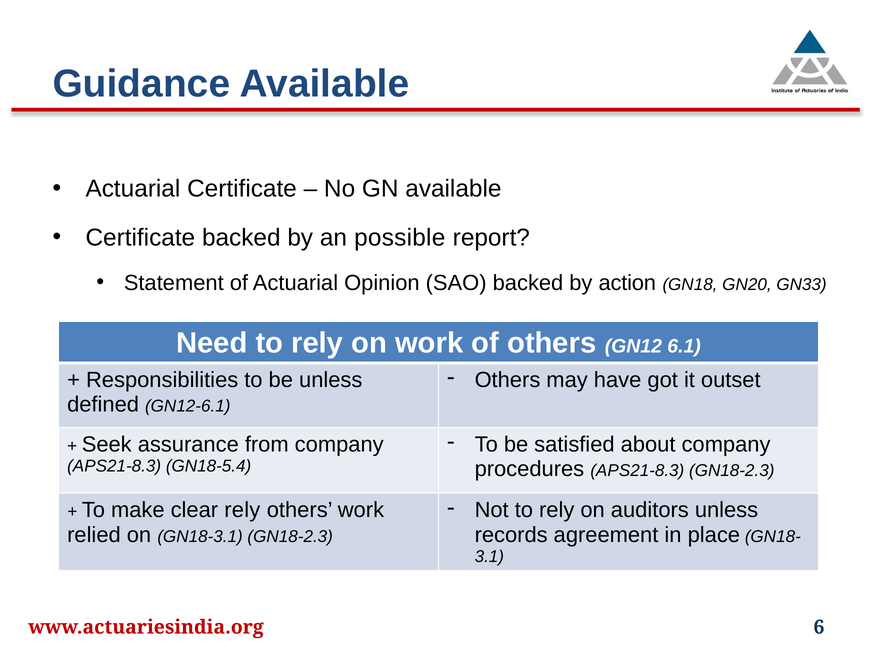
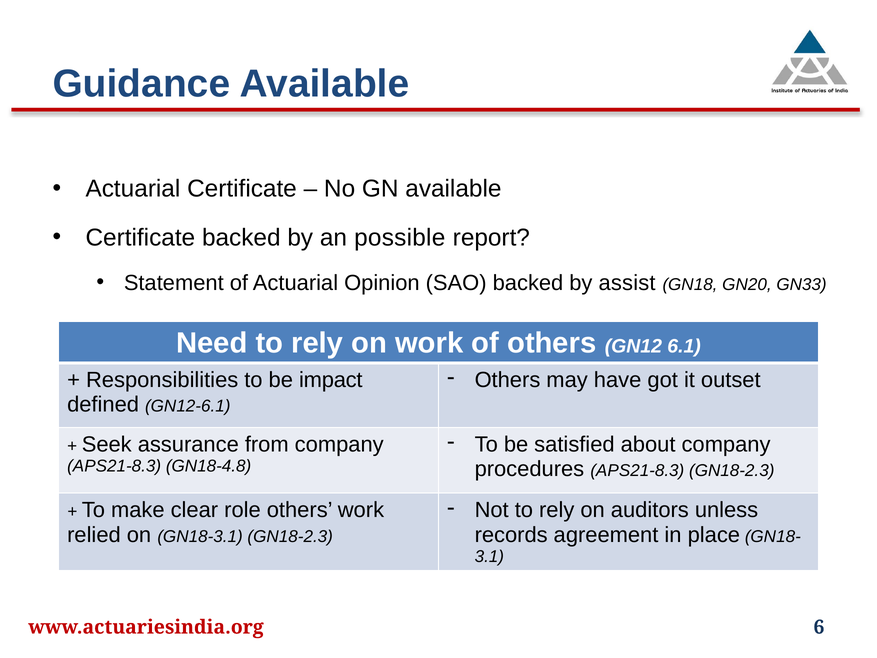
action: action -> assist (627, 283)
be unless: unless -> impact (331, 380)
GN18-5.4: GN18-5.4 -> GN18-4.8 (209, 466)
clear rely: rely -> role (242, 510)
